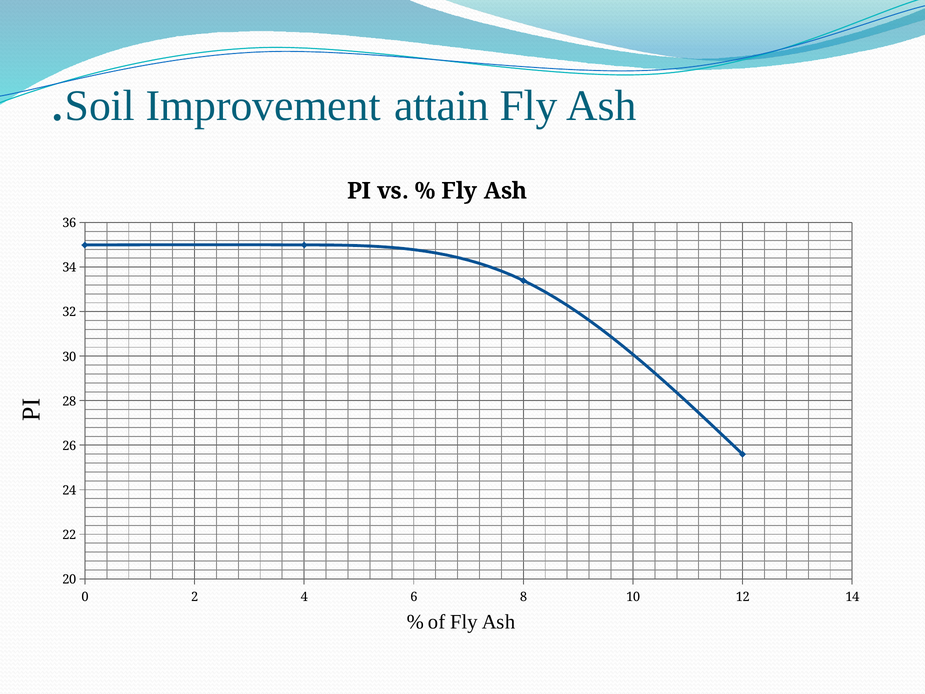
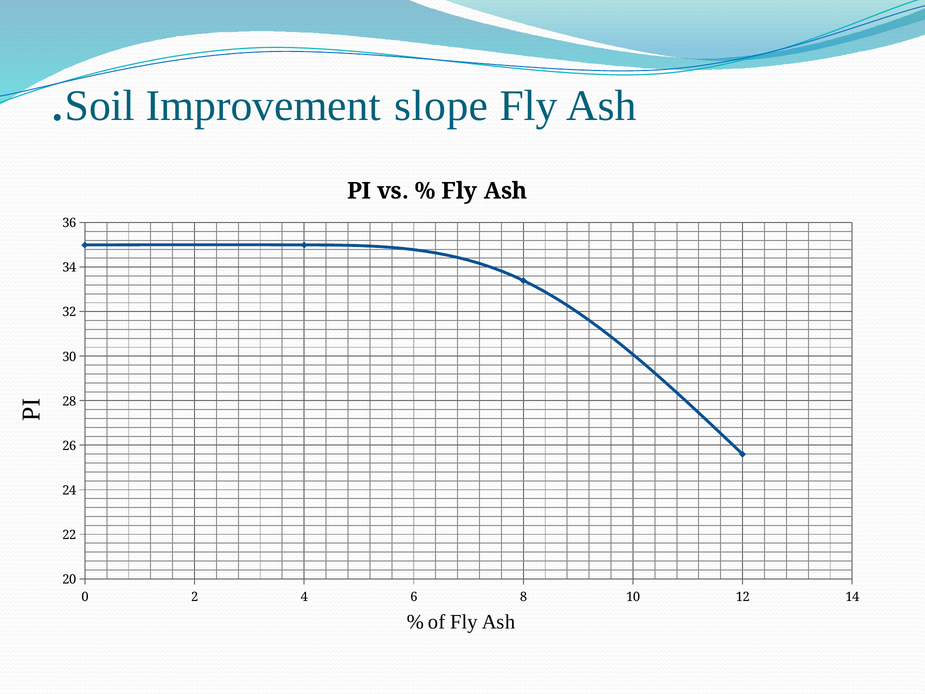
attain: attain -> slope (441, 106)
